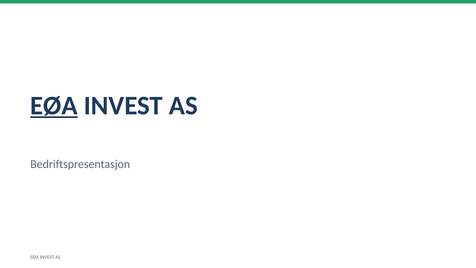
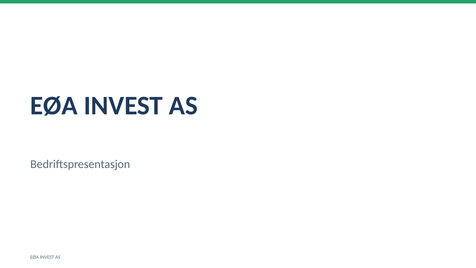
EØA underline: present -> none (54, 106)
